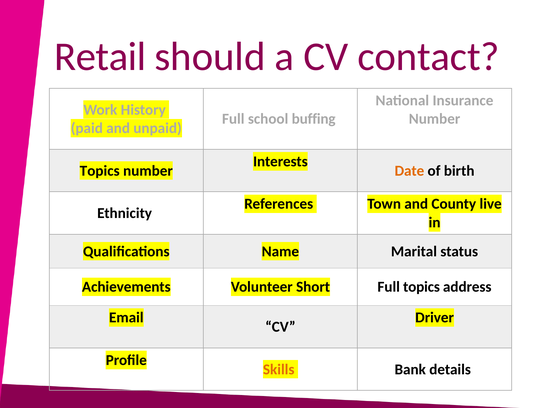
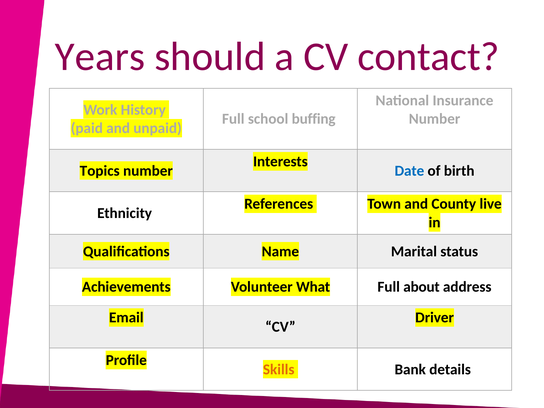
Retail: Retail -> Years (100, 57)
Date colour: orange -> blue (409, 171)
Short: Short -> What (313, 287)
Full topics: topics -> about (422, 287)
